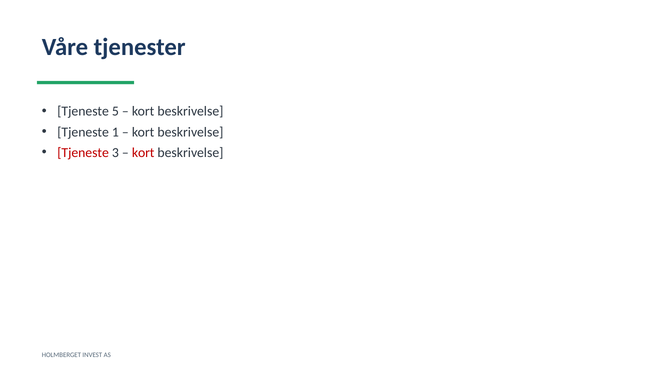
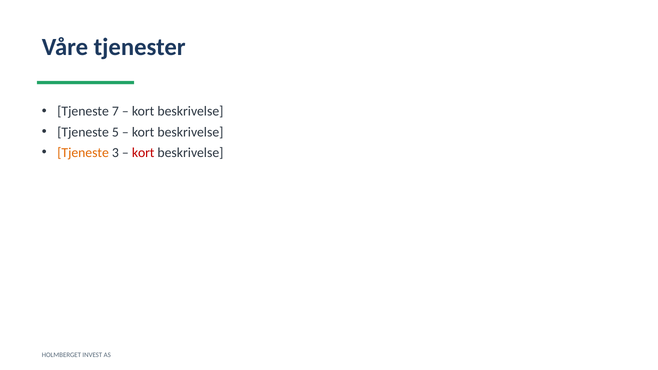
5: 5 -> 7 (115, 111)
1: 1 -> 5 (115, 132)
Tjeneste colour: red -> orange (83, 153)
